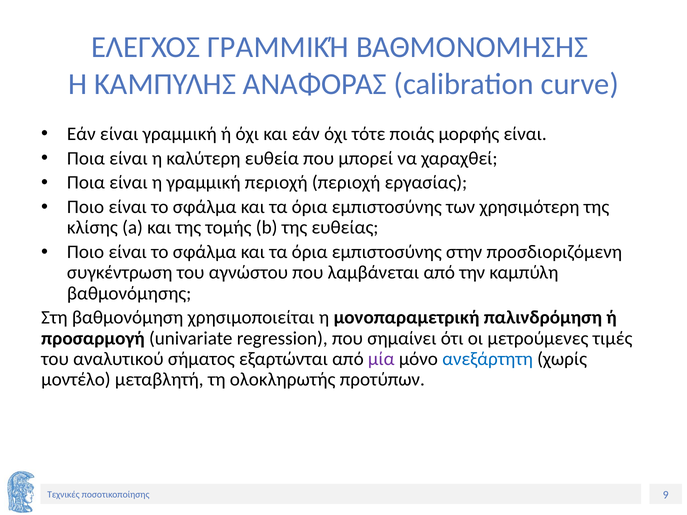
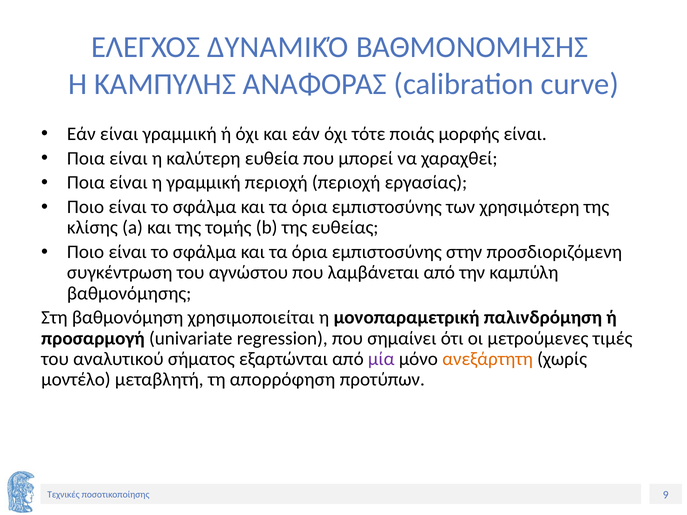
ΕΛΕΓΧΟΣ ΓΡΑΜΜΙΚΉ: ΓΡΑΜΜΙΚΉ -> ΔΥΝΑΜΙΚΌ (278, 47)
ανεξάρτητη colour: blue -> orange (488, 359)
ολοκληρωτής: ολοκληρωτής -> απορρόφηση (283, 380)
